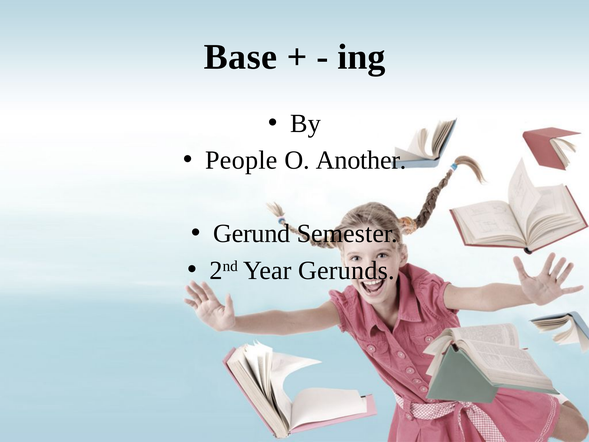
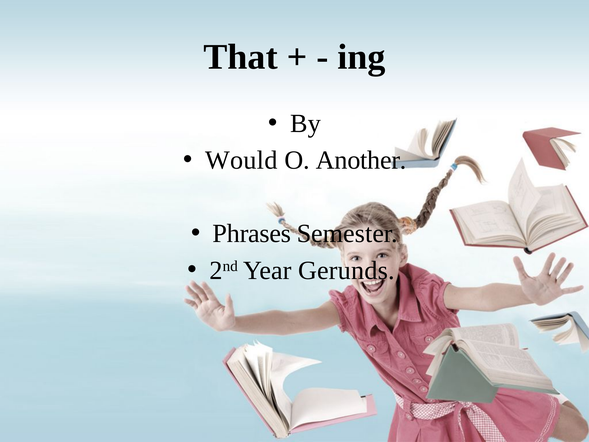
Base: Base -> That (241, 57)
People: People -> Would (241, 160)
Gerund: Gerund -> Phrases (252, 234)
